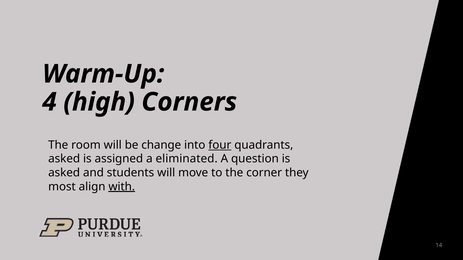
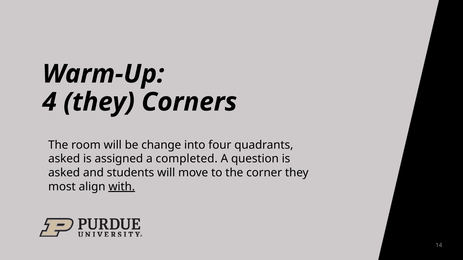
4 high: high -> they (99, 102)
four underline: present -> none (220, 145)
eliminated: eliminated -> completed (187, 159)
